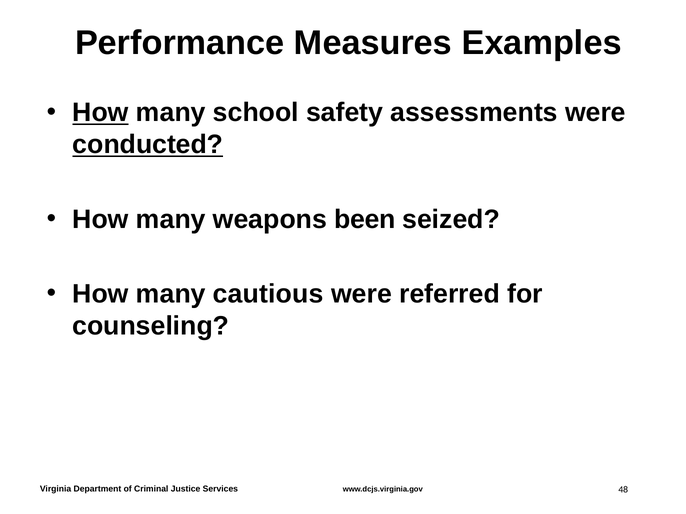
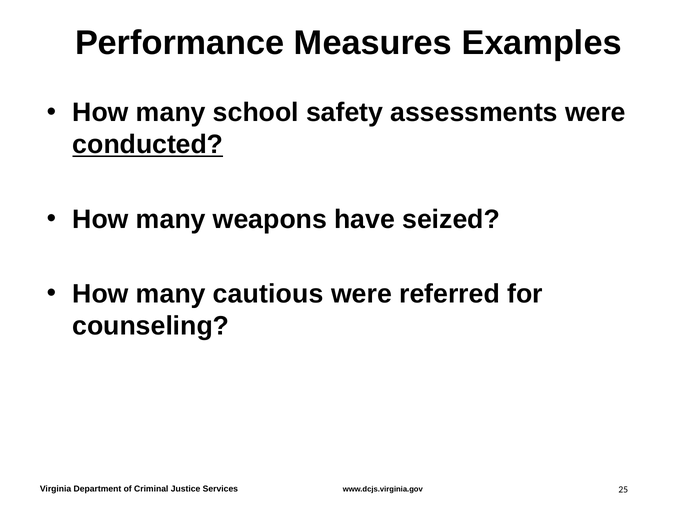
How underline: present -> none (101, 113)
been: been -> have (365, 220)
48: 48 -> 25 (623, 490)
